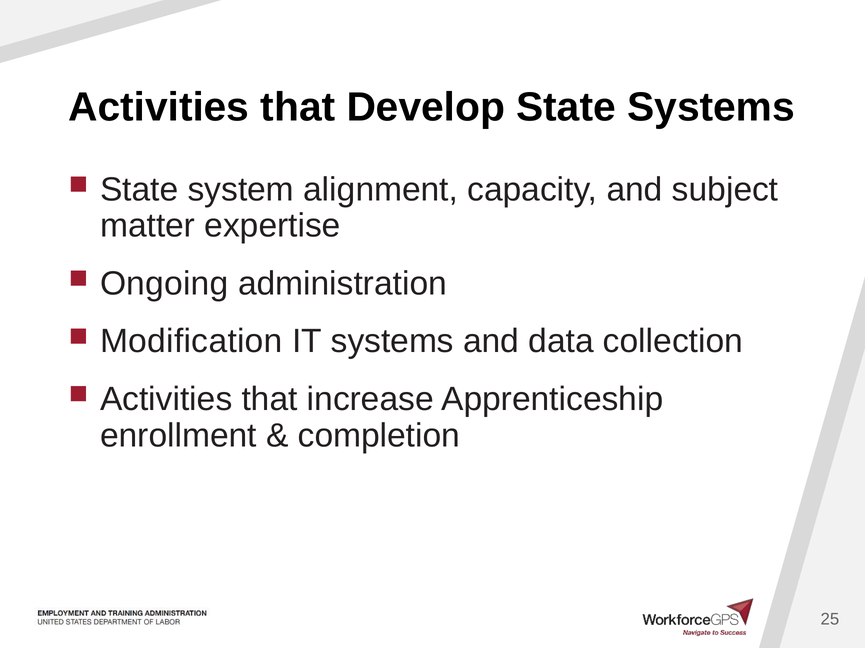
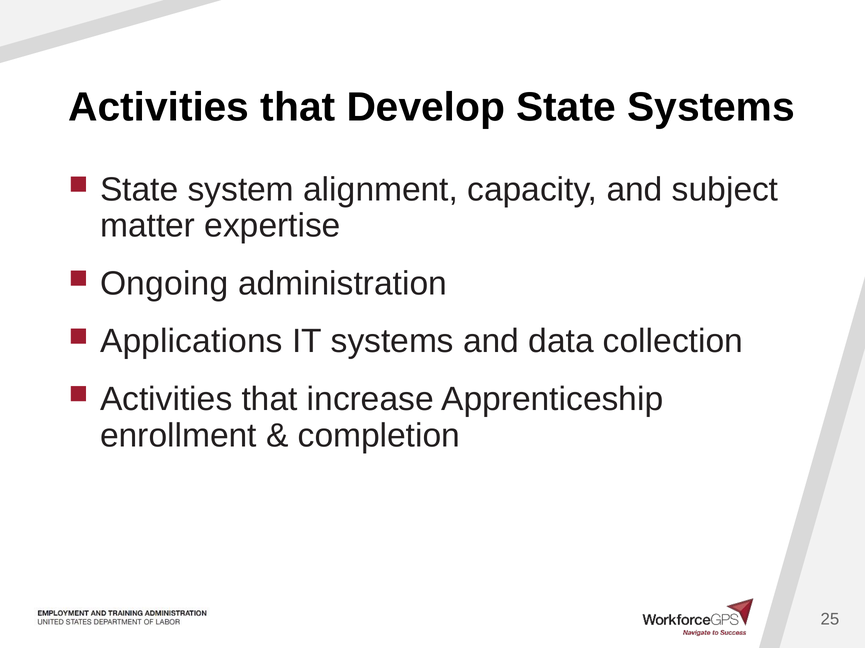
Modification: Modification -> Applications (191, 342)
